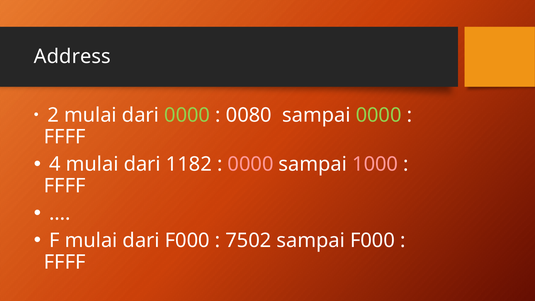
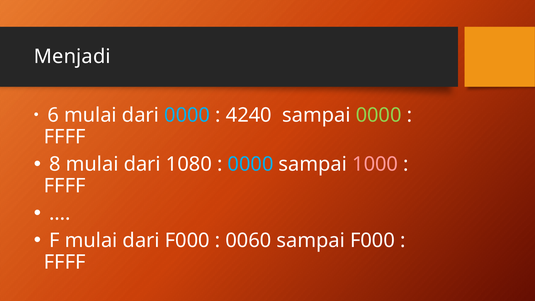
Address: Address -> Menjadi (72, 57)
2: 2 -> 6 (53, 115)
0000 colour: light green -> light blue (187, 115)
0080: 0080 -> 4240 (249, 115)
4: 4 -> 8 (55, 164)
1182: 1182 -> 1080 (189, 164)
0000 colour: pink -> light blue (251, 164)
7502: 7502 -> 0060 (248, 240)
